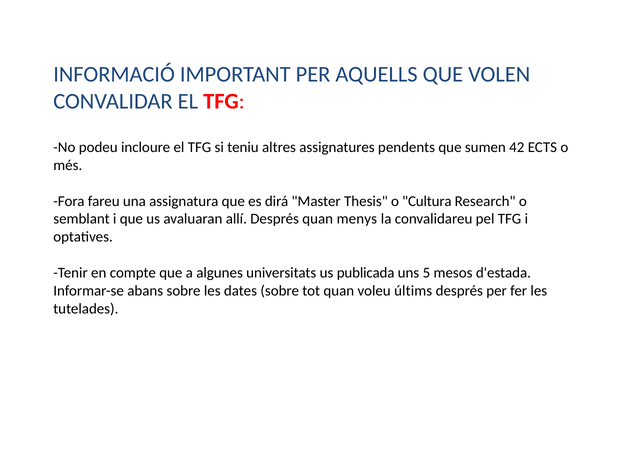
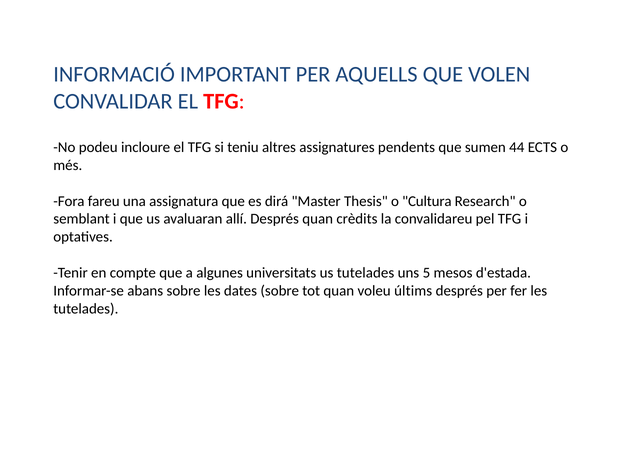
42: 42 -> 44 (517, 147)
menys: menys -> crèdits (357, 219)
us publicada: publicada -> tutelades (366, 273)
